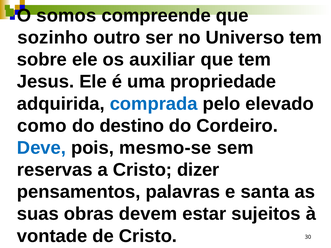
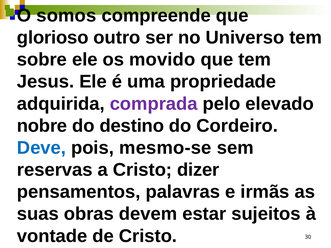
sozinho: sozinho -> glorioso (53, 38)
auxiliar: auxiliar -> movido (162, 60)
comprada colour: blue -> purple (154, 104)
como: como -> nobre (42, 126)
santa: santa -> irmãs (265, 192)
